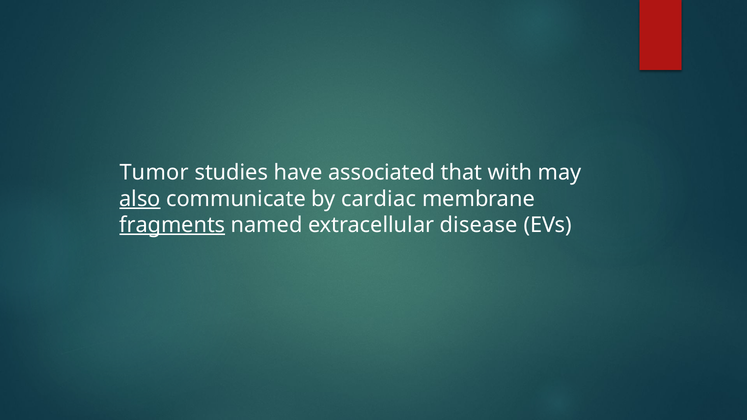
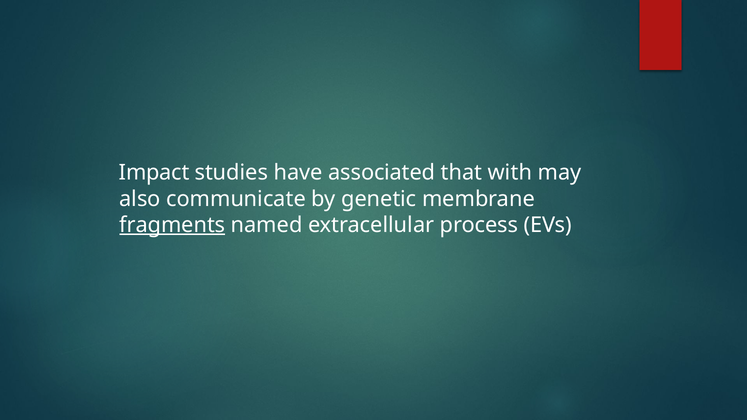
Tumor: Tumor -> Impact (154, 173)
also underline: present -> none (140, 199)
cardiac: cardiac -> genetic (379, 199)
disease: disease -> process (479, 225)
